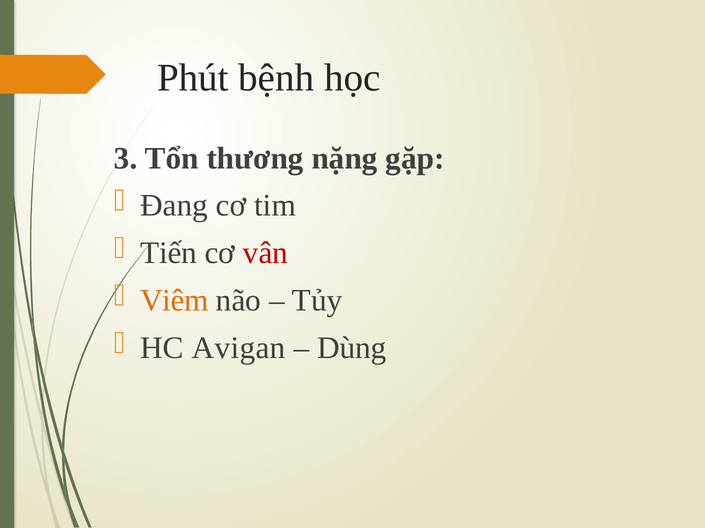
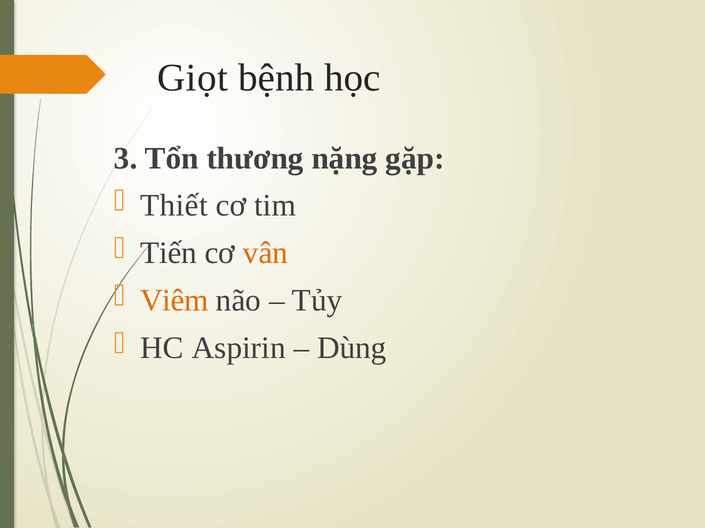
Phút: Phút -> Giọt (193, 78)
Đang: Đang -> Thiết (174, 206)
vân colour: red -> orange (265, 253)
Avigan: Avigan -> Aspirin (239, 348)
